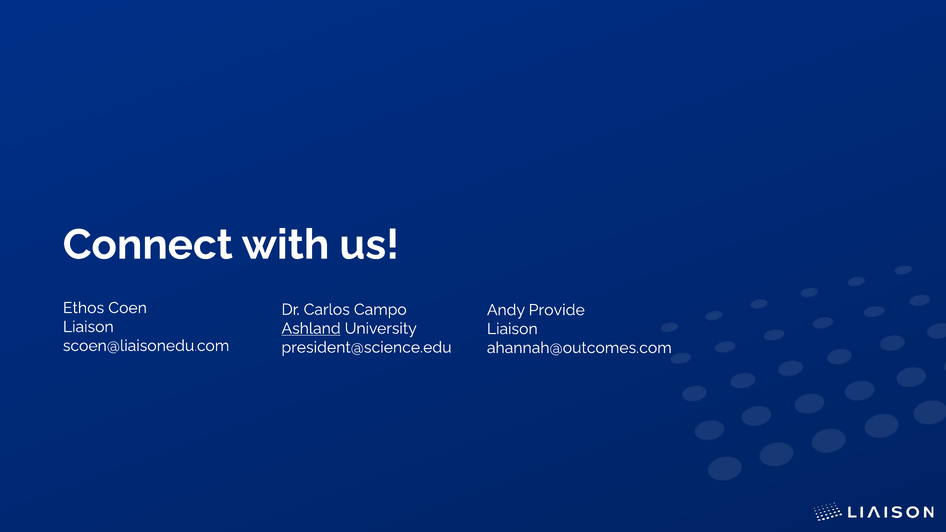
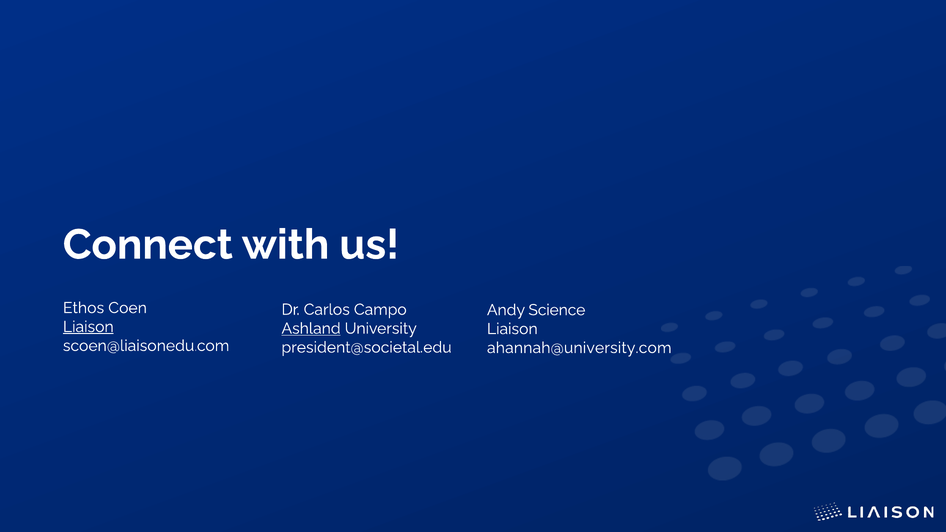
Provide: Provide -> Science (557, 310)
Liaison underline: none -> present (88, 327)
president@science.edu: president@science.edu -> president@societal.edu (367, 348)
ahannah@outcomes.com: ahannah@outcomes.com -> ahannah@university.com (579, 348)
